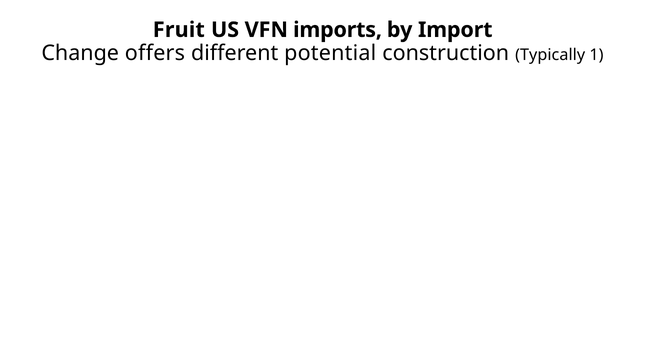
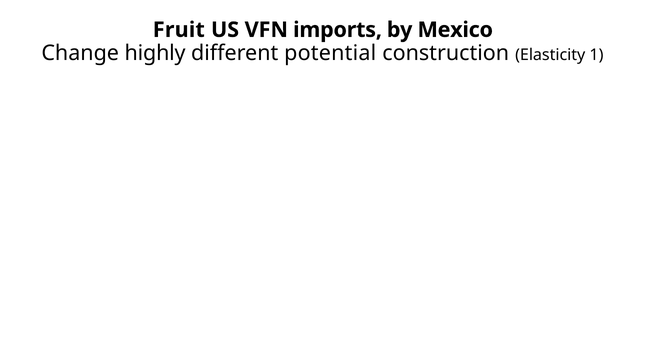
Import: Import -> Mexico (455, 30)
offers: offers -> highly (155, 53)
Typically: Typically -> Elasticity (550, 55)
